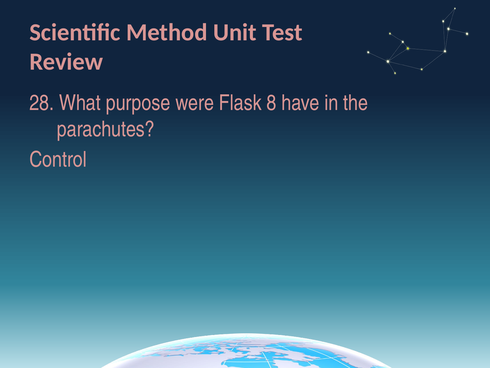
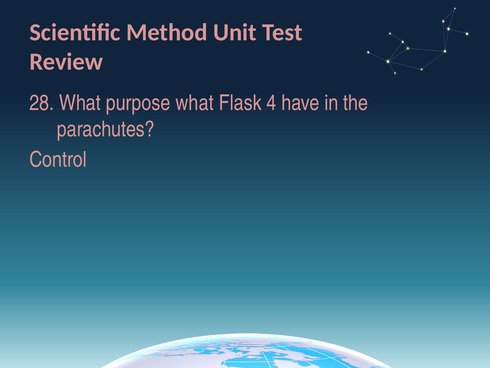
purpose were: were -> what (195, 103)
8: 8 -> 4 (272, 103)
